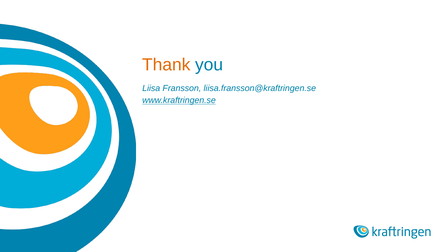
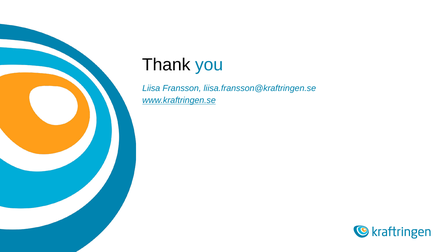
Thank colour: orange -> black (166, 65)
